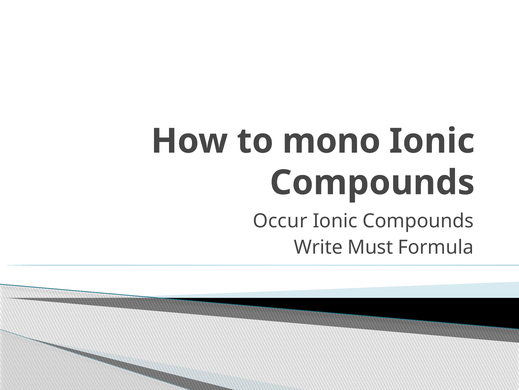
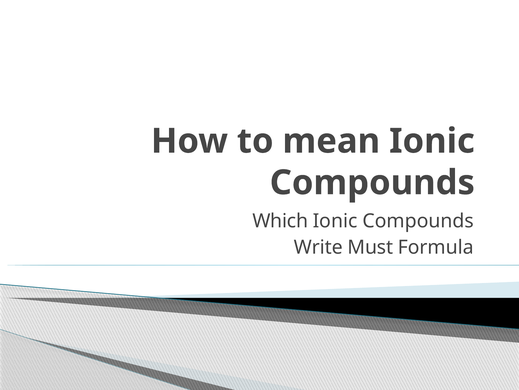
mono: mono -> mean (331, 141)
Occur: Occur -> Which (280, 221)
